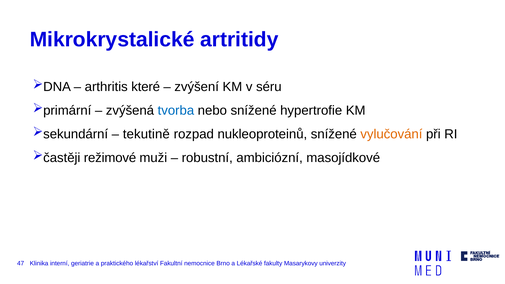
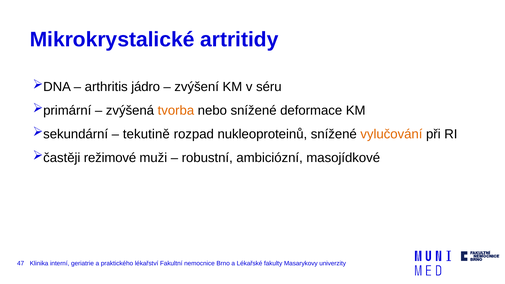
které: které -> jádro (146, 87)
tvorba colour: blue -> orange (176, 110)
hypertrofie: hypertrofie -> deformace (311, 110)
